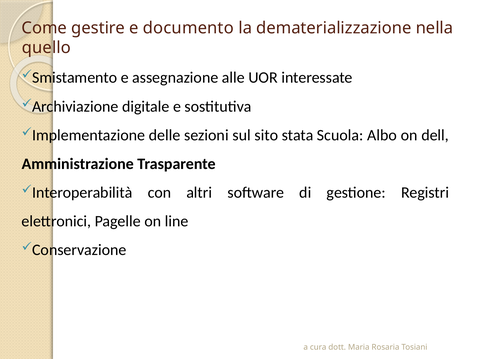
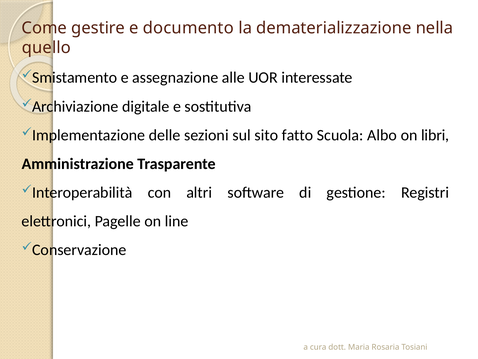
stata: stata -> fatto (298, 135)
dell: dell -> libri (435, 135)
